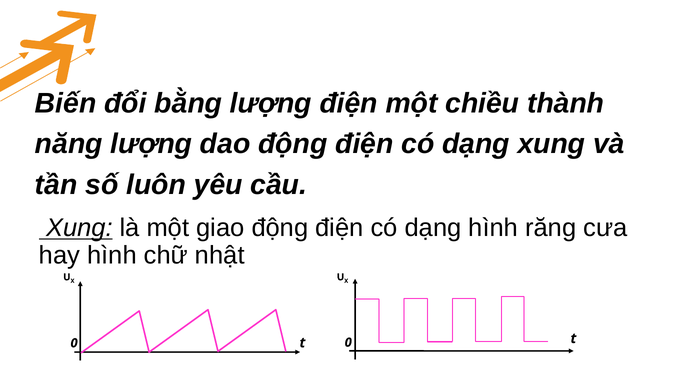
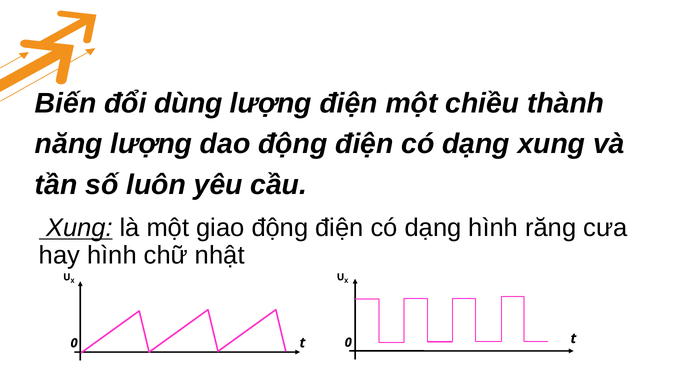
bằng: bằng -> dùng (188, 103)
